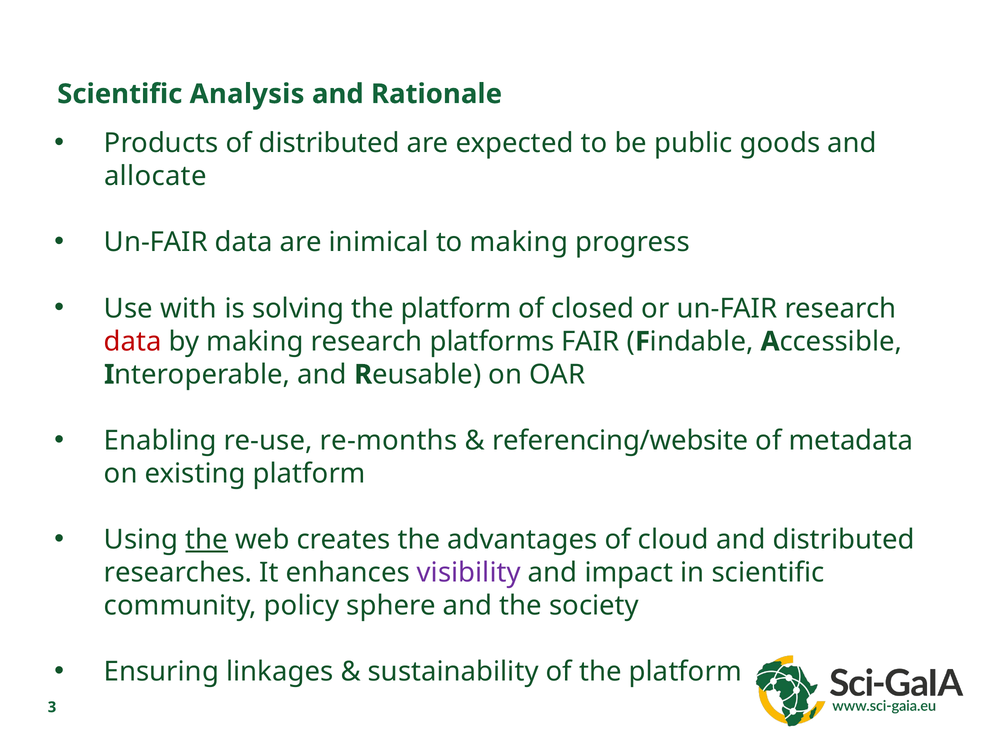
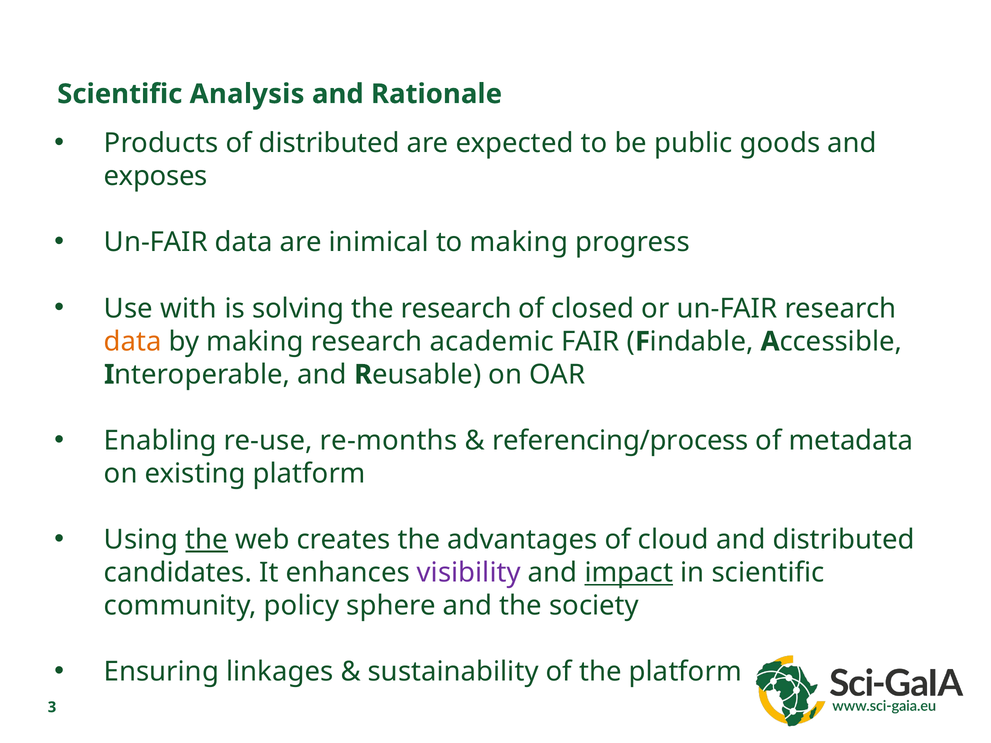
allocate: allocate -> exposes (156, 176)
solving the platform: platform -> research (456, 309)
data colour: red -> orange (133, 342)
platforms: platforms -> academic (492, 342)
referencing/website: referencing/website -> referencing/process (620, 441)
researches: researches -> candidates (178, 573)
impact underline: none -> present (629, 573)
